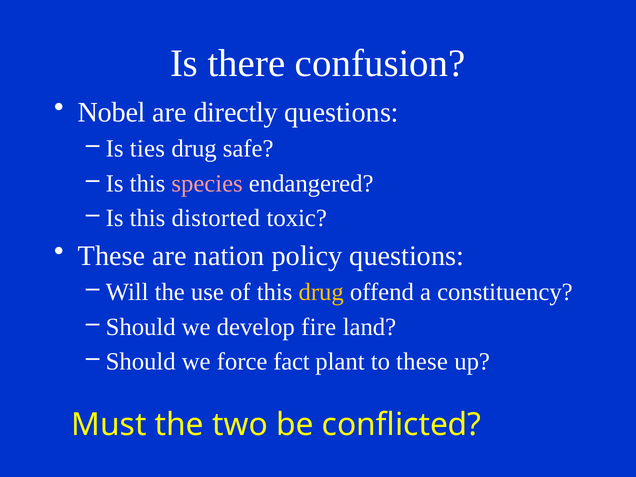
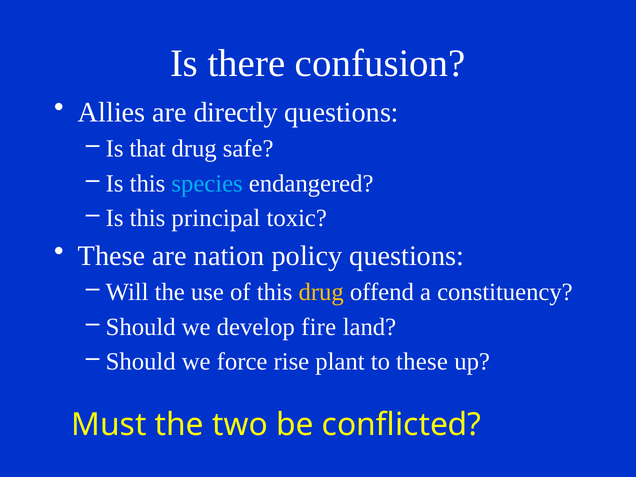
Nobel: Nobel -> Allies (112, 112)
ties: ties -> that (148, 149)
species colour: pink -> light blue (207, 183)
distorted: distorted -> principal (216, 218)
fact: fact -> rise (291, 362)
